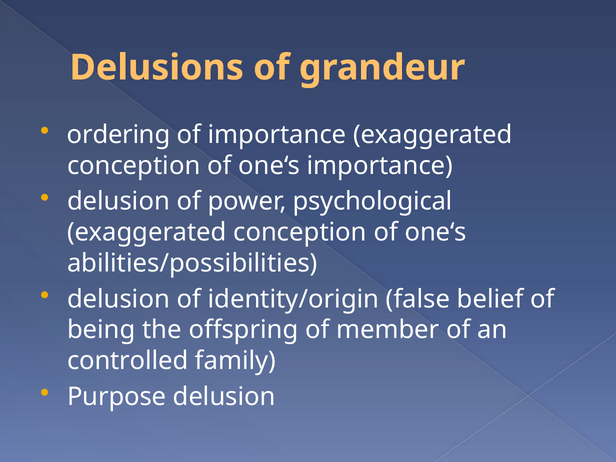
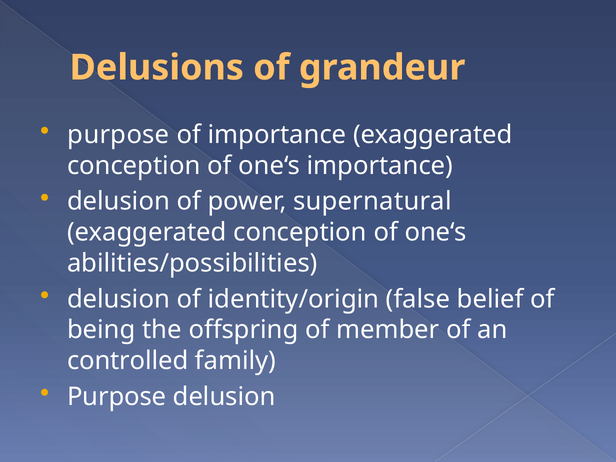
ordering: ordering -> purpose (118, 135)
psychological: psychological -> supernatural (372, 202)
